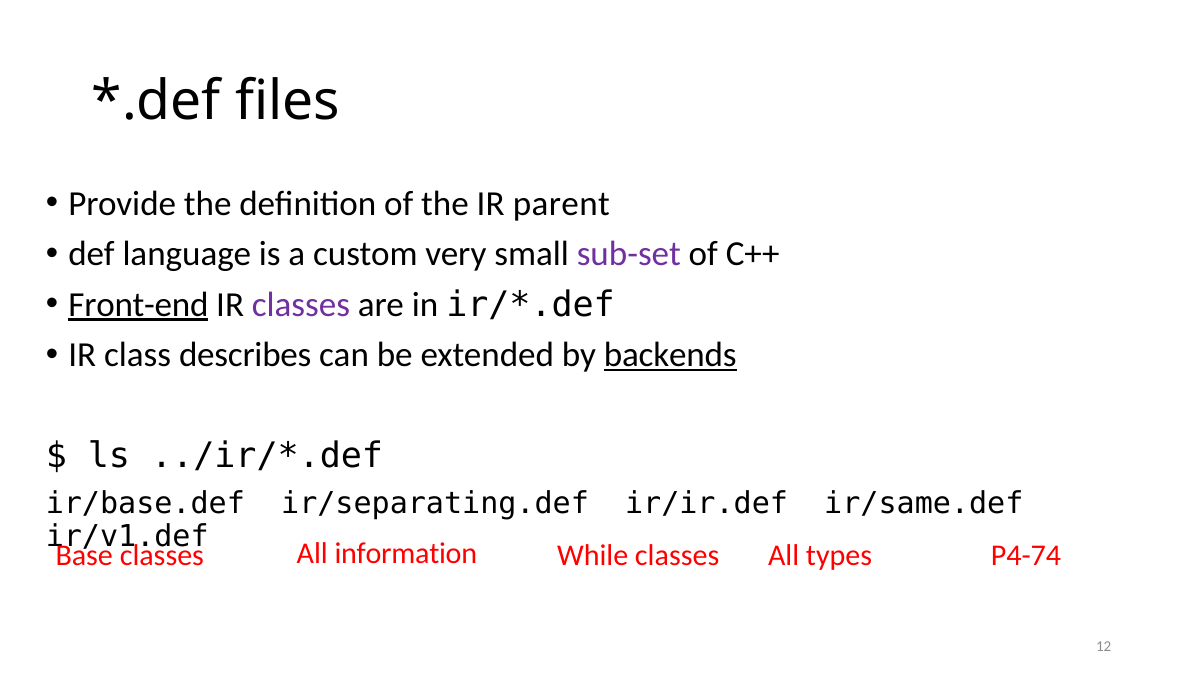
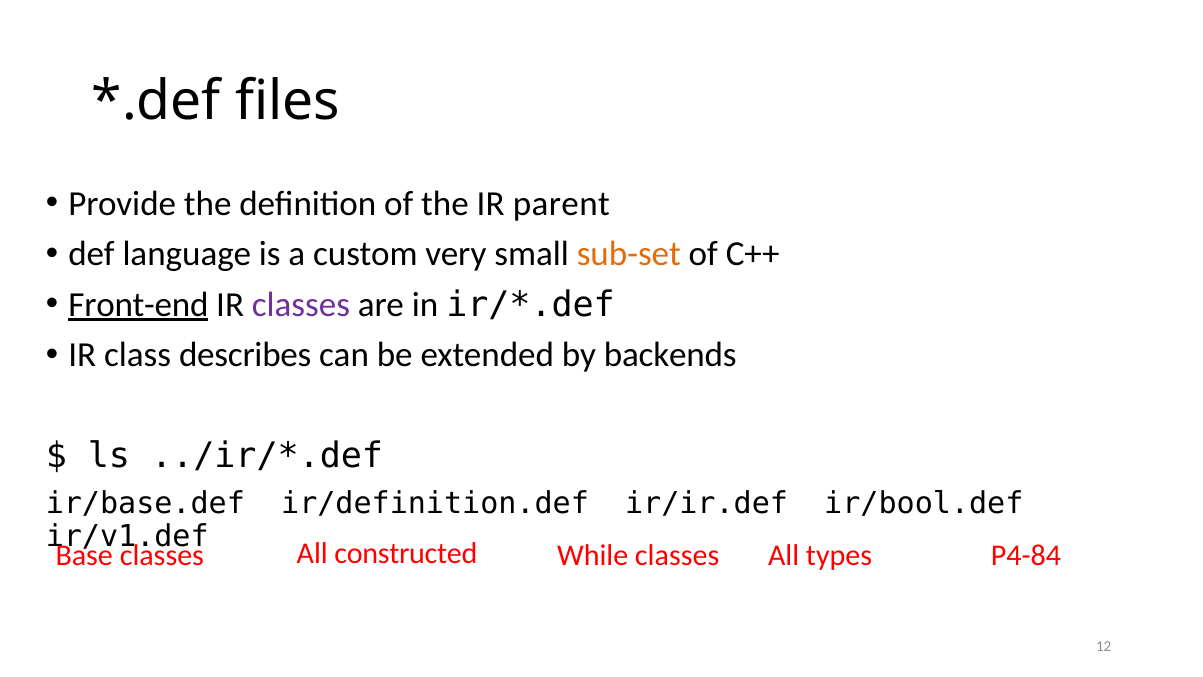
sub-set colour: purple -> orange (629, 254)
backends underline: present -> none (670, 355)
ir/separating.def: ir/separating.def -> ir/definition.def (435, 503)
ir/same.def: ir/same.def -> ir/bool.def (924, 503)
information: information -> constructed (406, 554)
P4-74: P4-74 -> P4-84 (1026, 556)
